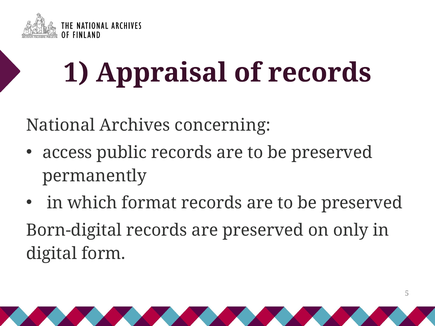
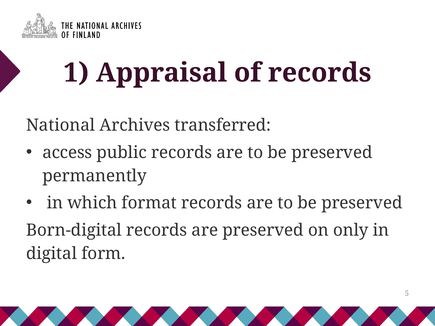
concerning: concerning -> transferred (223, 125)
